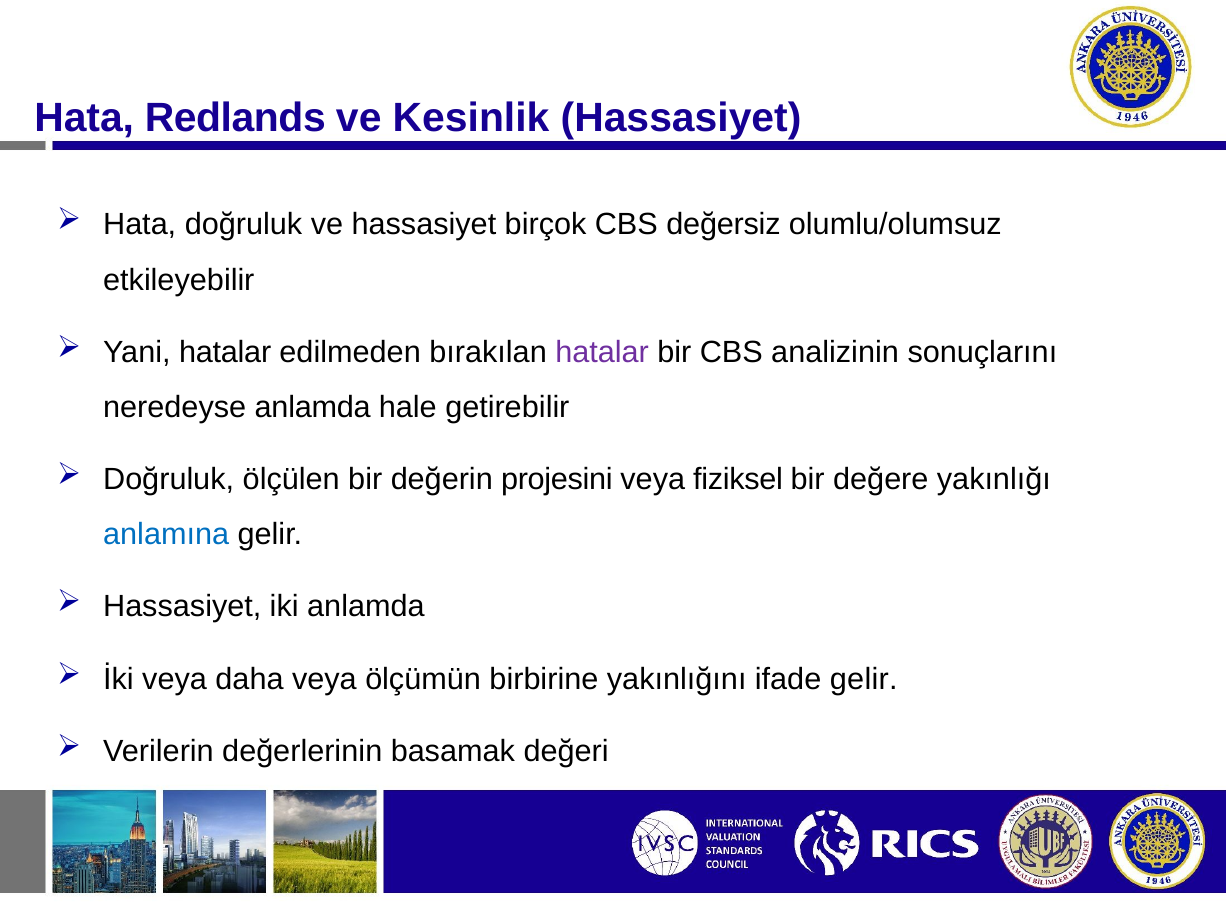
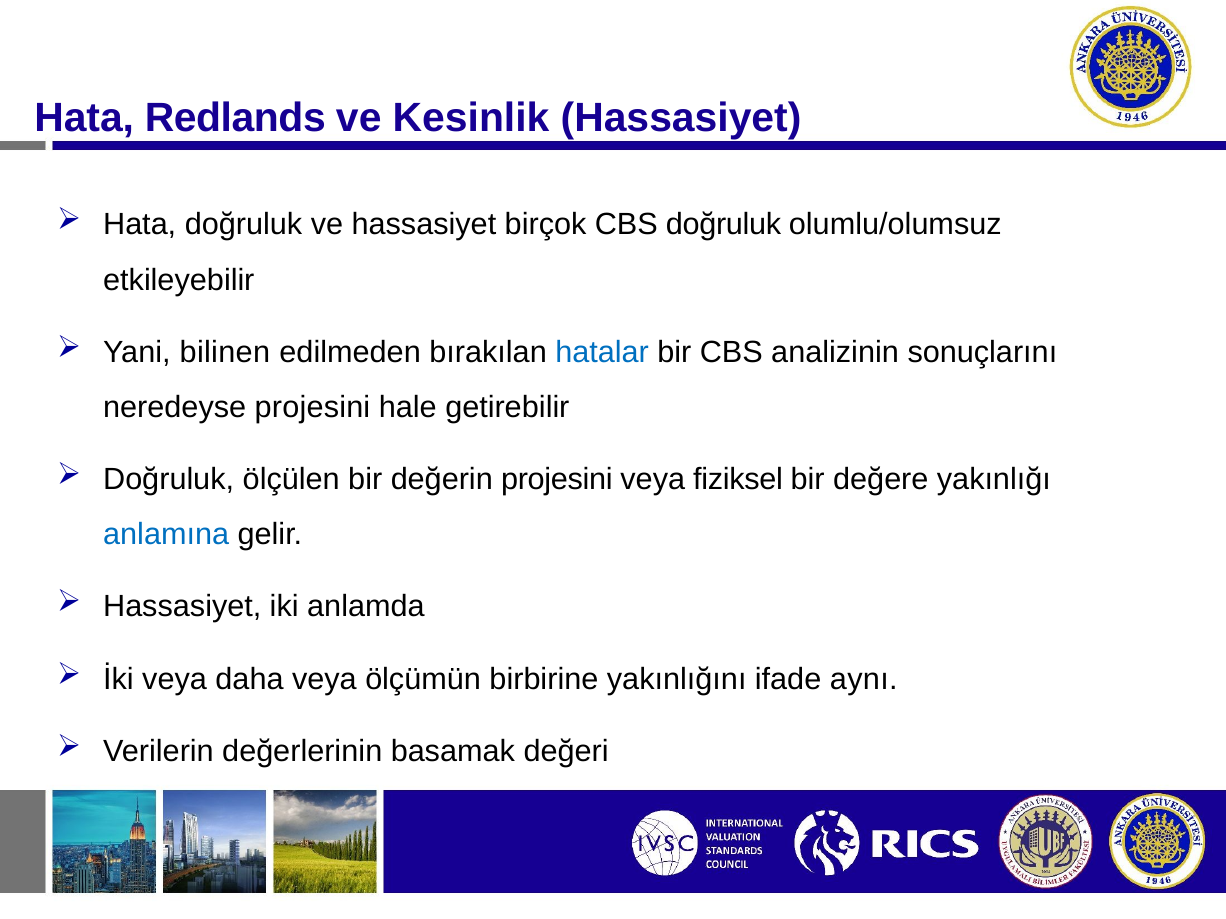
CBS değersiz: değersiz -> doğruluk (724, 225)
Yani hatalar: hatalar -> bilinen (225, 352)
hatalar colour: purple -> blue (602, 352)
neredeyse anlamda: anlamda -> projesini (312, 408)
ifade gelir: gelir -> aynı (864, 679)
